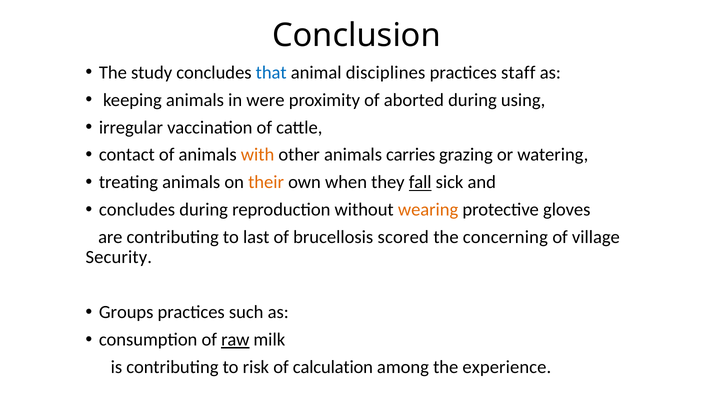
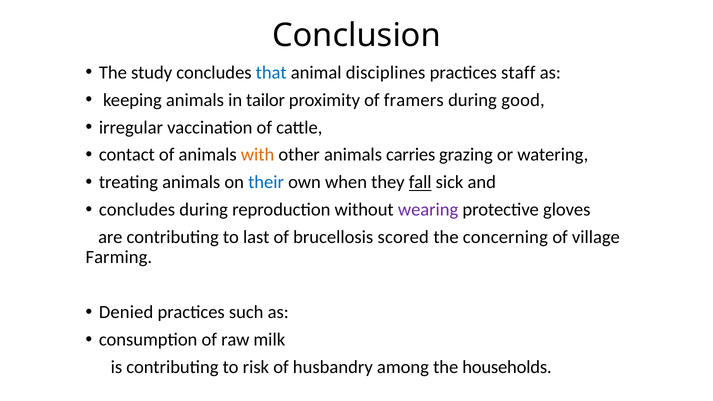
were: were -> tailor (266, 100)
aborted: aborted -> framers (414, 100)
using: using -> good (523, 100)
their colour: orange -> blue (266, 182)
wearing colour: orange -> purple (428, 210)
Security: Security -> Farming (119, 257)
Groups: Groups -> Denied (126, 312)
raw underline: present -> none (235, 340)
calculation: calculation -> husbandry (333, 367)
experience: experience -> households (507, 367)
